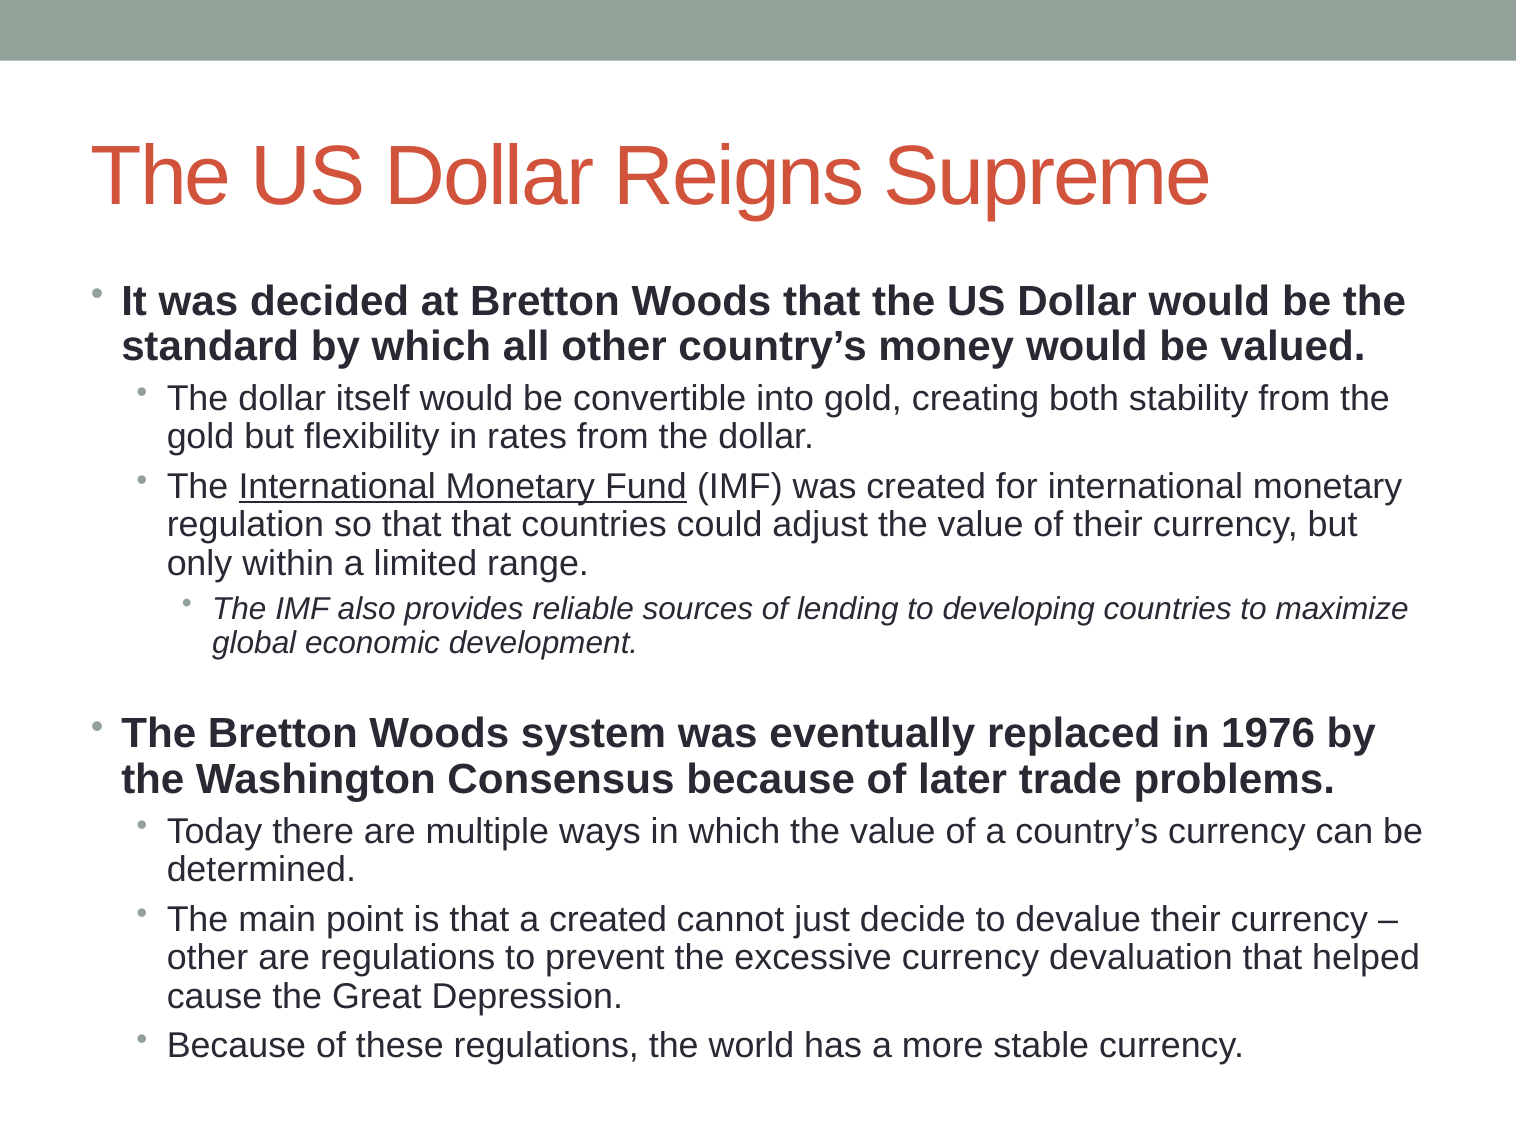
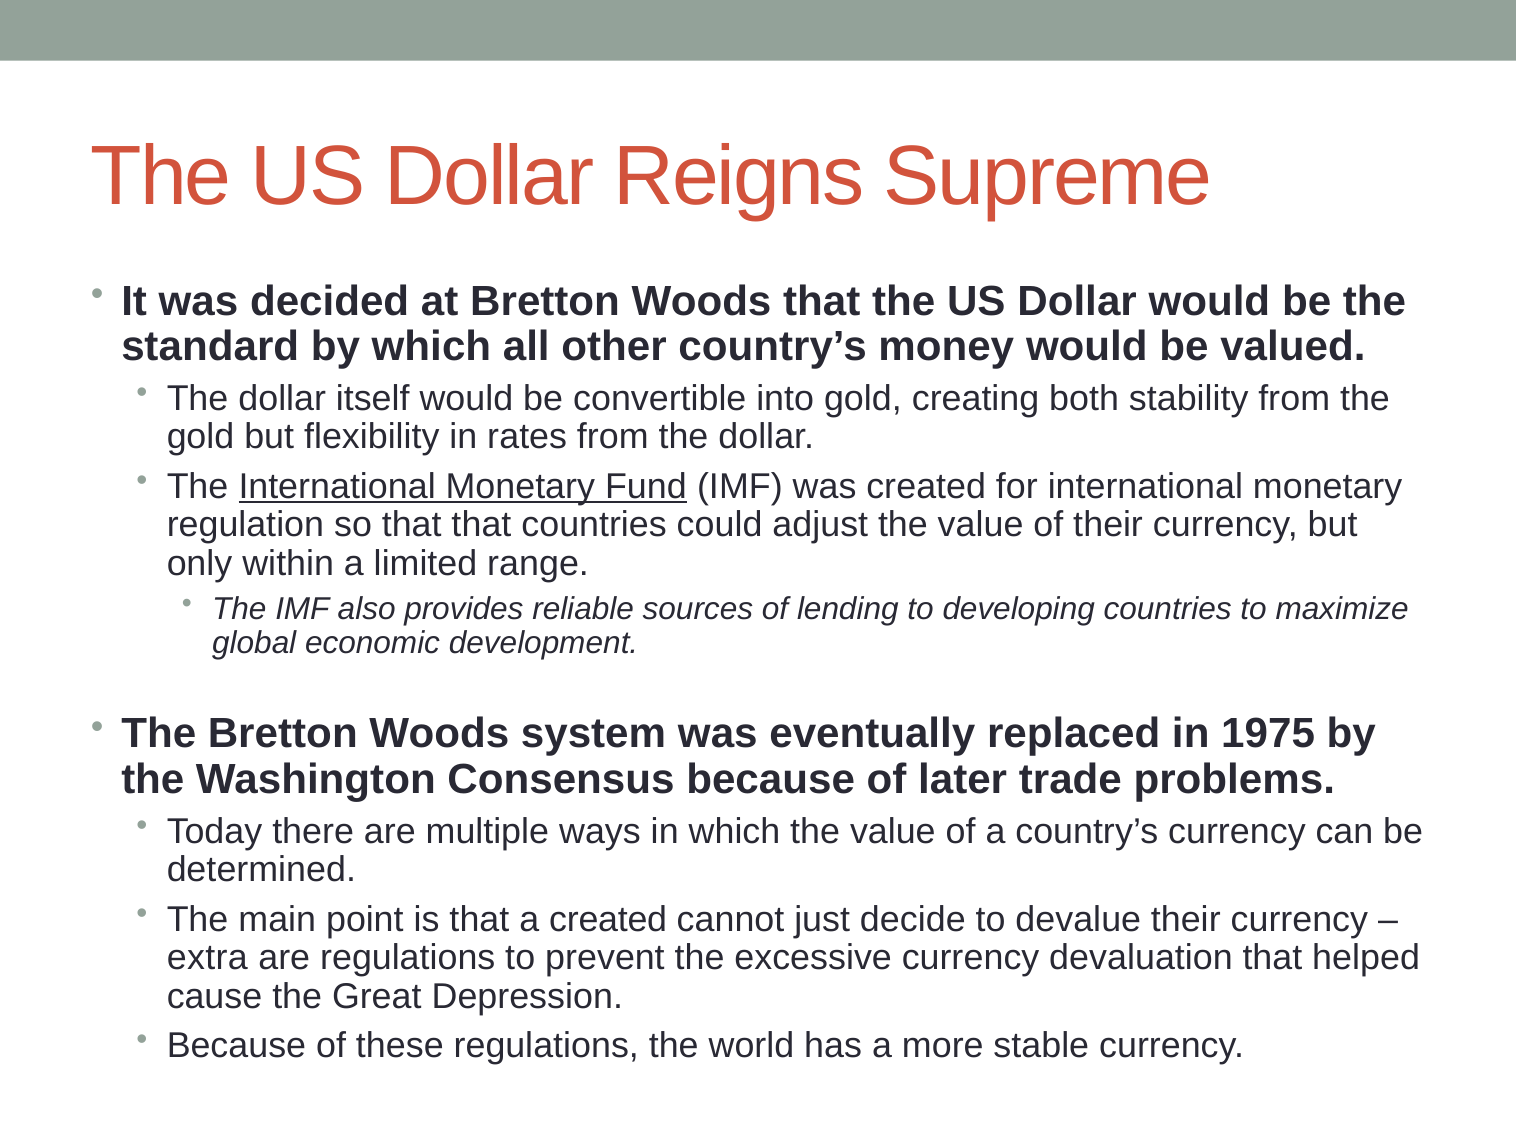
1976: 1976 -> 1975 (1268, 734)
other: other -> extra (207, 958)
